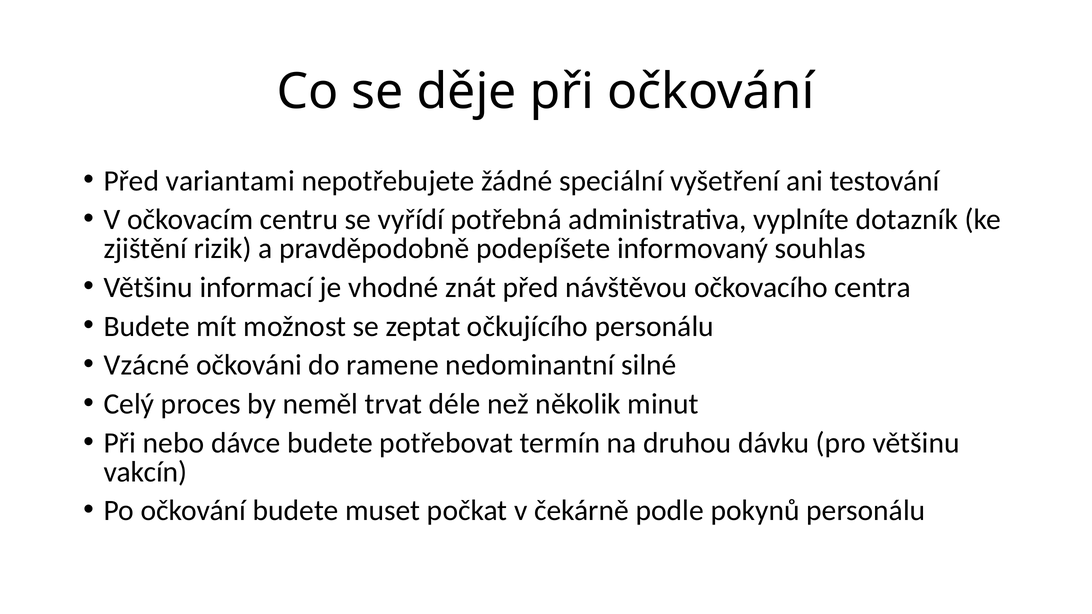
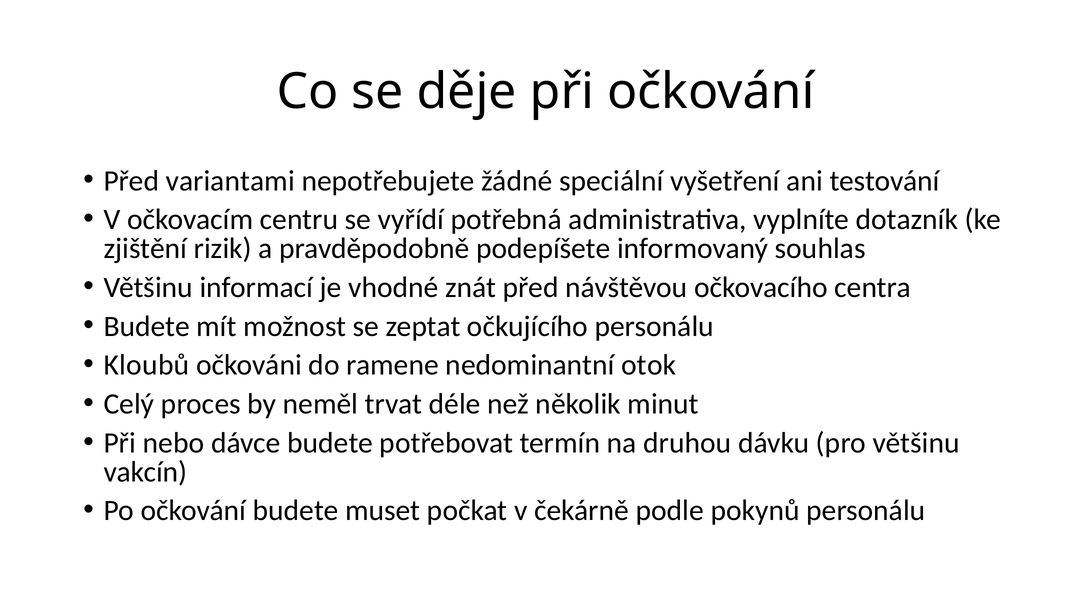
Vzácné: Vzácné -> Kloubů (147, 365)
silné: silné -> otok (649, 365)
